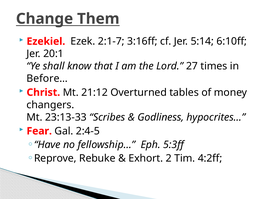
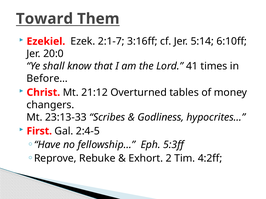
Change: Change -> Toward (44, 19)
20:1: 20:1 -> 20:0 (53, 54)
27: 27 -> 41 (192, 66)
Fear: Fear -> First (39, 131)
